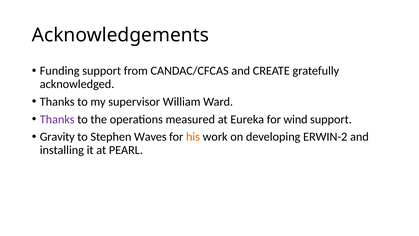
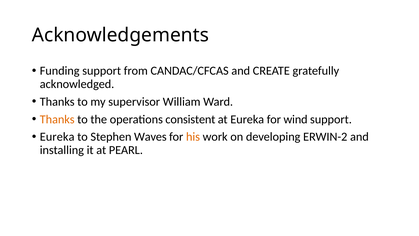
Thanks colour: purple -> orange (57, 119)
measured: measured -> consistent (190, 119)
Gravity: Gravity -> Eureka (57, 137)
